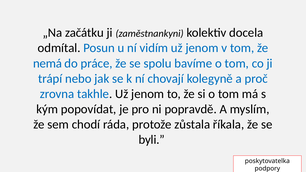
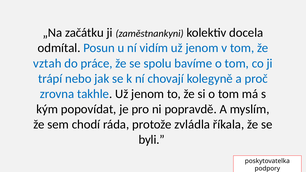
nemá: nemá -> vztah (47, 63)
zůstala: zůstala -> zvládla (192, 125)
